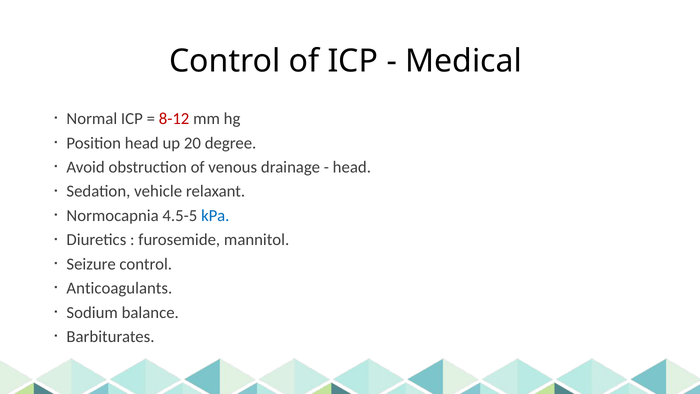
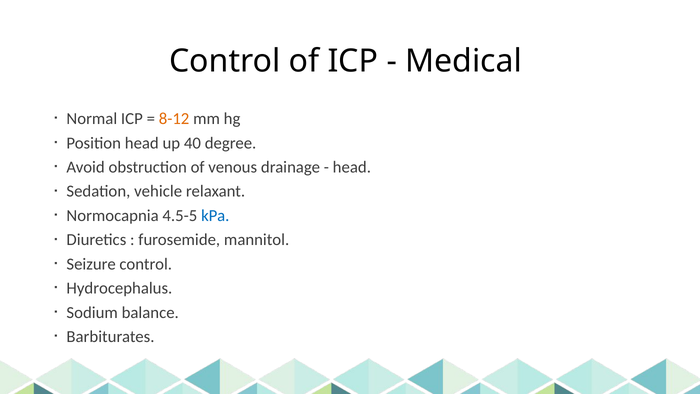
8-12 colour: red -> orange (174, 119)
20: 20 -> 40 (192, 143)
Anticoagulants: Anticoagulants -> Hydrocephalus (119, 288)
